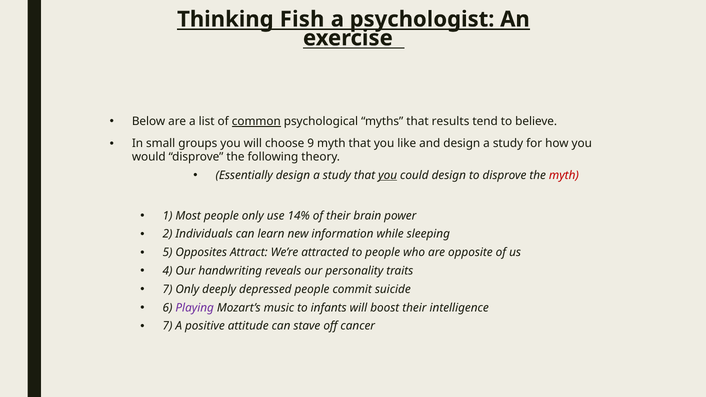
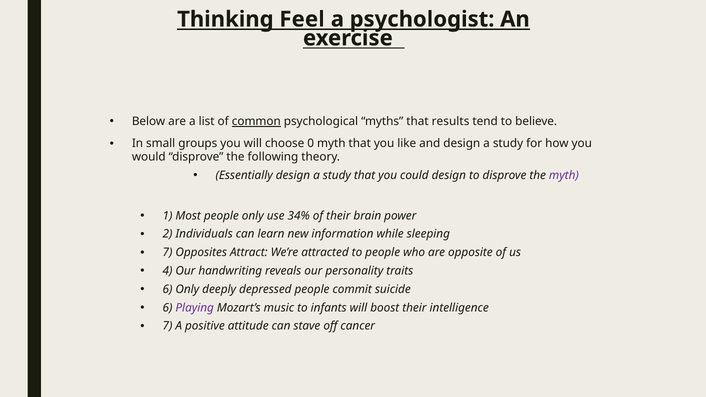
Fish: Fish -> Feel (302, 19)
9: 9 -> 0 (311, 144)
you underline: present -> none (388, 175)
myth colour: red -> purple (564, 175)
14%: 14% -> 34% (299, 216)
5: 5 -> 7 (168, 253)
7: 7 -> 6 (168, 289)
